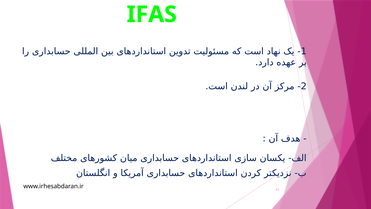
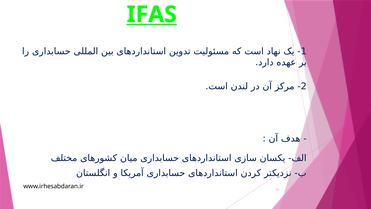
IFAS underline: none -> present (152, 14)
